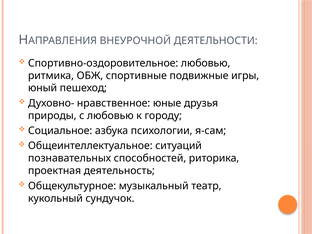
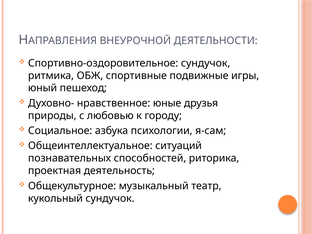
Спортивно-оздоровительное любовью: любовью -> сундучок (206, 63)
